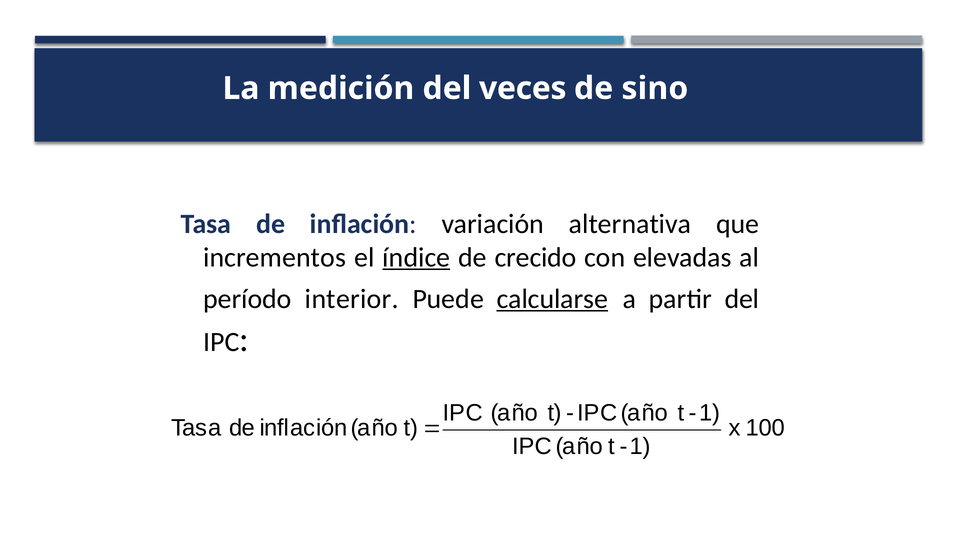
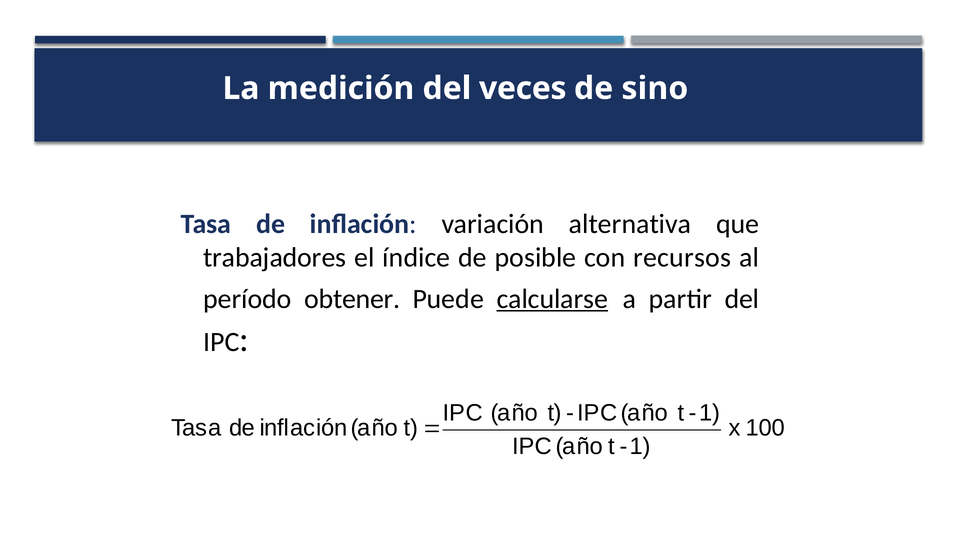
incrementos: incrementos -> trabajadores (275, 258)
índice underline: present -> none (416, 258)
crecido: crecido -> posible (536, 258)
elevadas: elevadas -> recursos (682, 258)
interior: interior -> obtener (352, 299)
